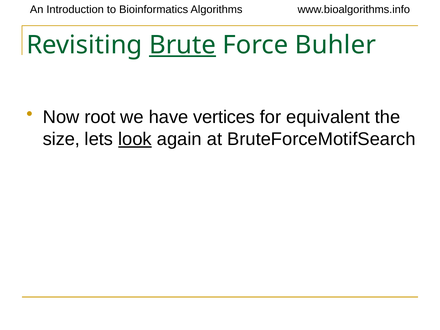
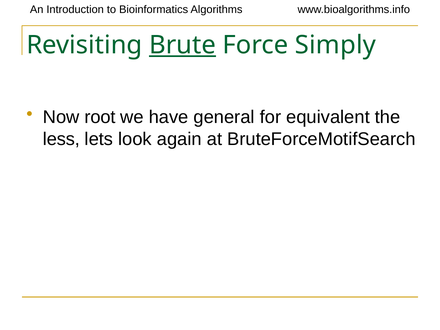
Buhler: Buhler -> Simply (335, 45)
vertices: vertices -> general (224, 117)
size: size -> less (61, 139)
look underline: present -> none (135, 139)
